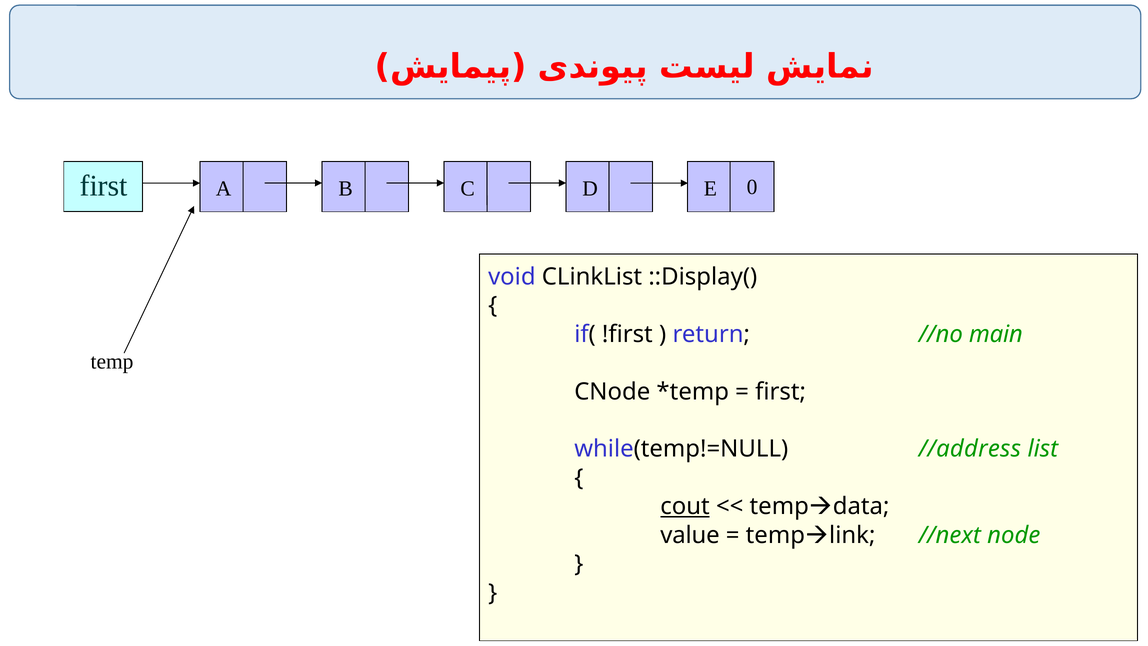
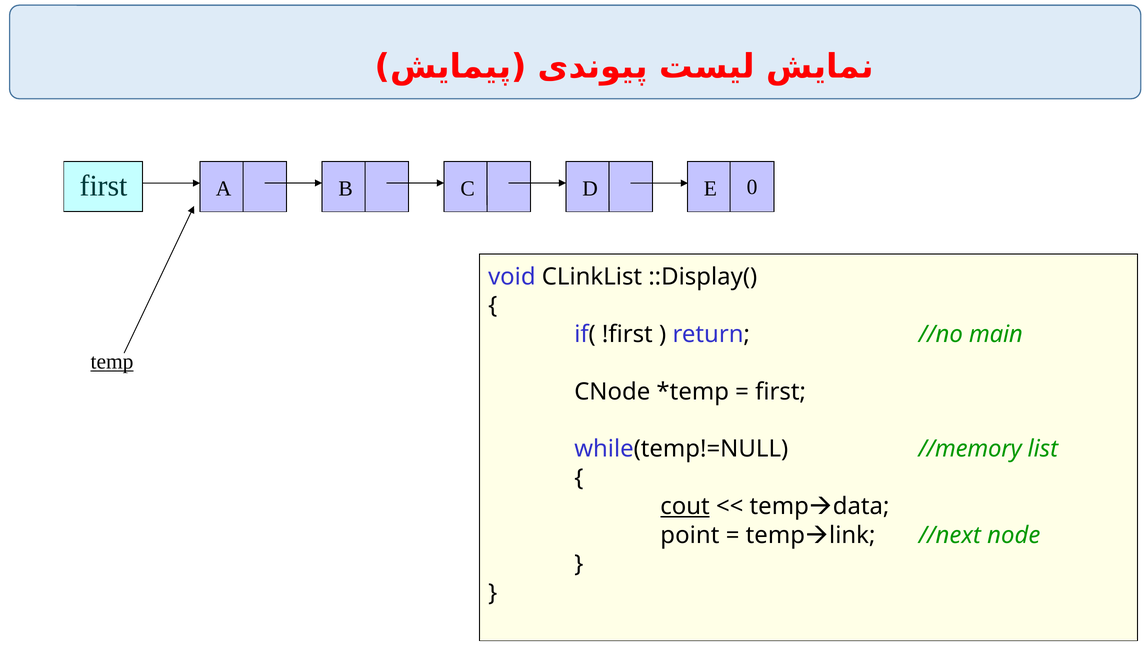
temp underline: none -> present (112, 362)
//address: //address -> //memory (970, 449)
value: value -> point (690, 535)
